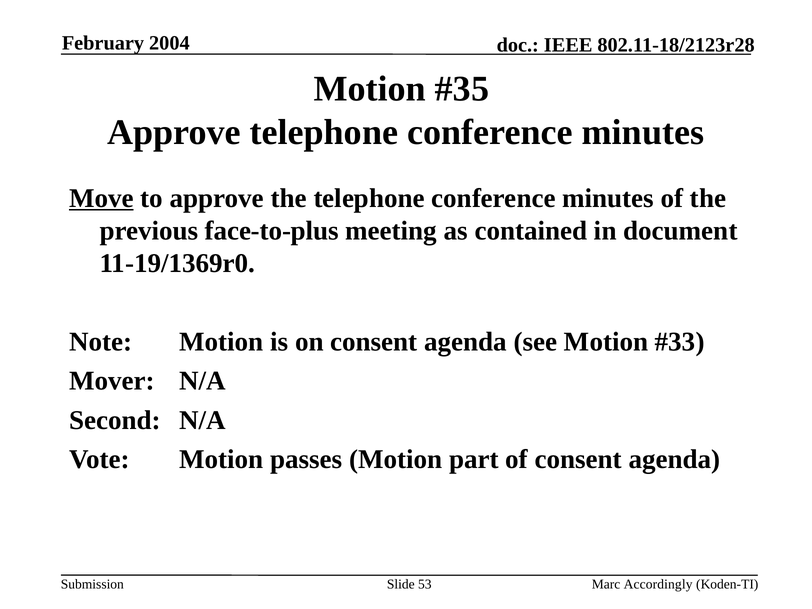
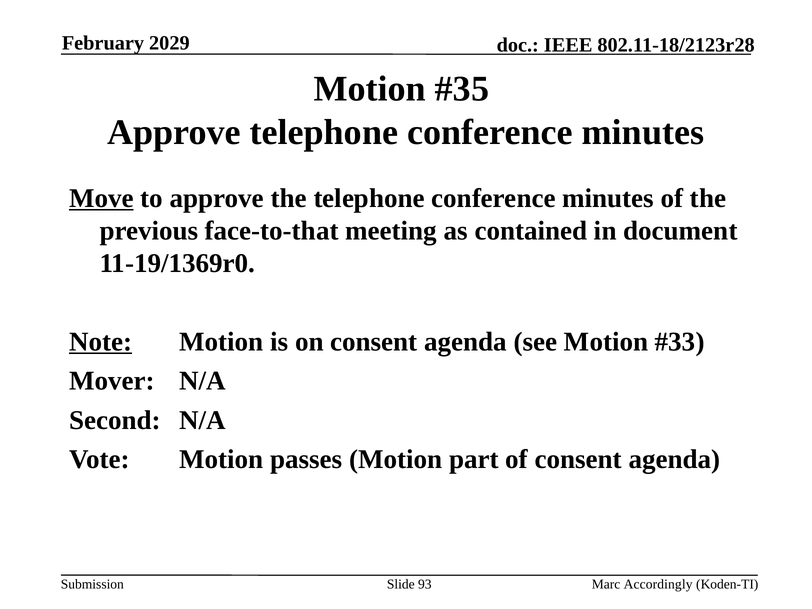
2004: 2004 -> 2029 (169, 43)
face-to-plus: face-to-plus -> face-to-that (272, 231)
Note underline: none -> present (101, 342)
53: 53 -> 93 (425, 584)
